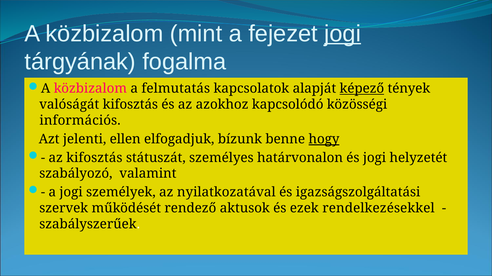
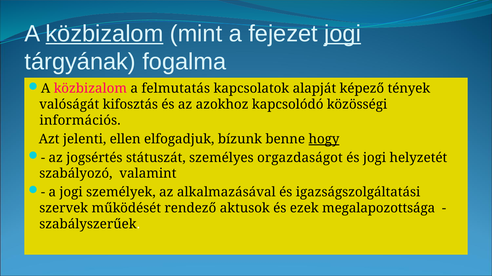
közbizalom underline: none -> present (104, 34)
képező underline: present -> none (362, 89)
az kifosztás: kifosztás -> jogsértés (94, 158)
határvonalon: határvonalon -> orgazdaságot (300, 158)
nyilatkozatával: nyilatkozatával -> alkalmazásával (226, 193)
rendelkezésekkel: rendelkezésekkel -> megalapozottsága (379, 209)
